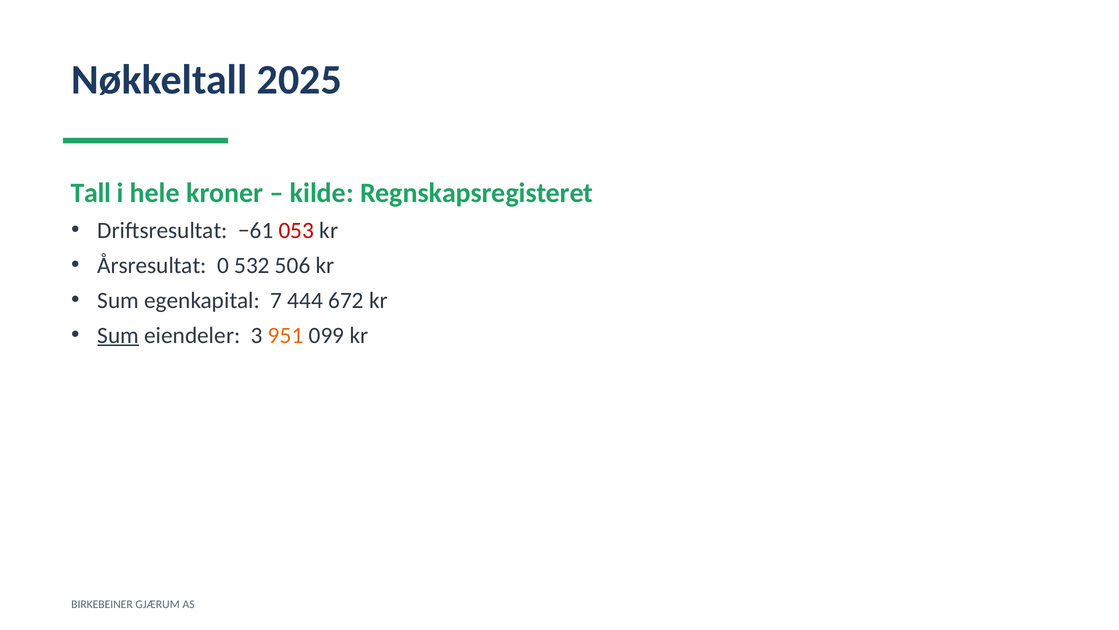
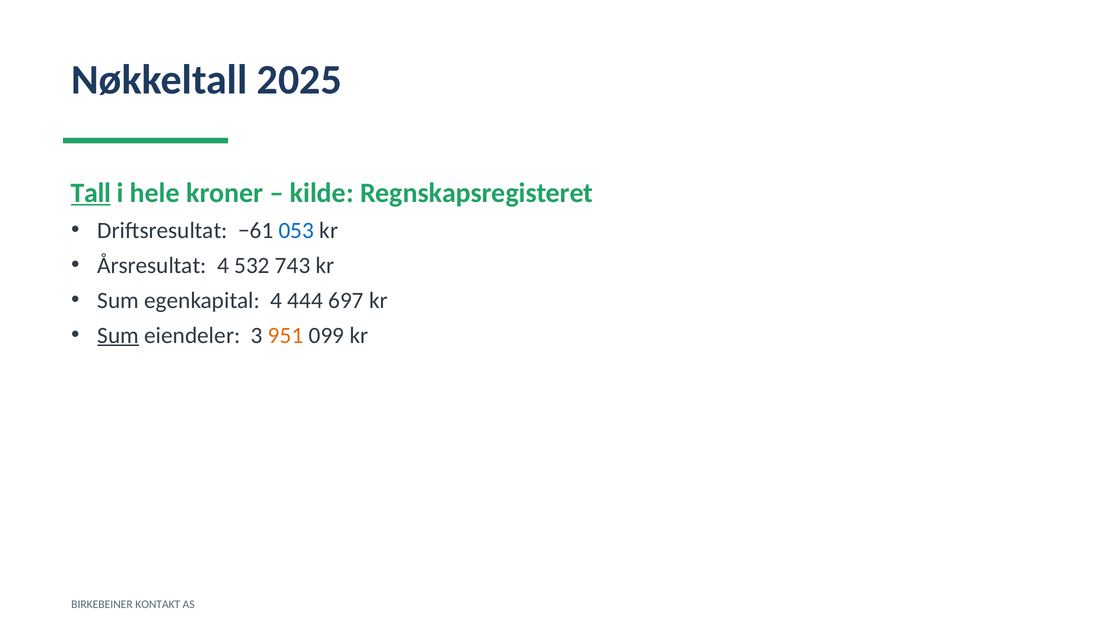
Tall underline: none -> present (91, 193)
053 colour: red -> blue (296, 230)
Årsresultat 0: 0 -> 4 (223, 265)
506: 506 -> 743 (293, 265)
egenkapital 7: 7 -> 4 (276, 300)
672: 672 -> 697 (346, 300)
GJÆRUM: GJÆRUM -> KONTAKT (158, 604)
